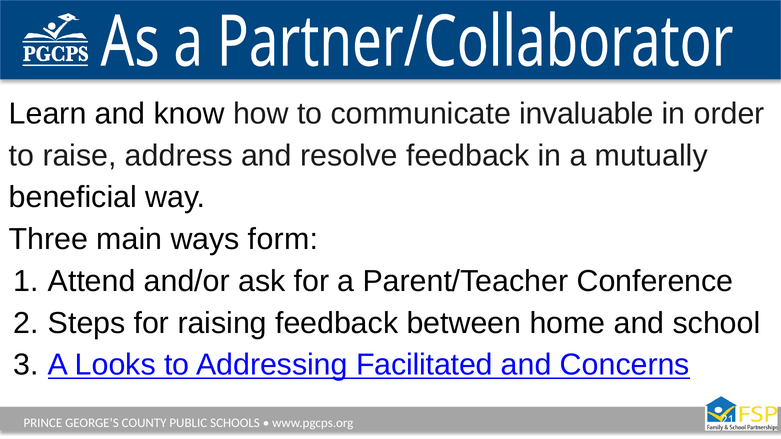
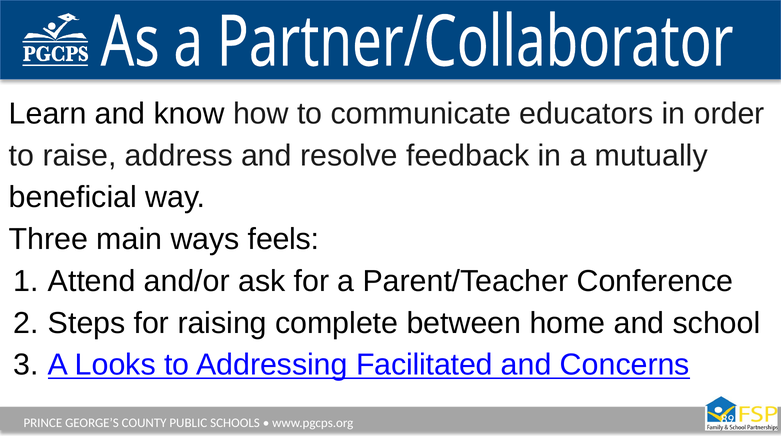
invaluable: invaluable -> educators (586, 114)
form: form -> feels (283, 239)
raising feedback: feedback -> complete (337, 323)
21: 21 -> 89 (728, 420)
